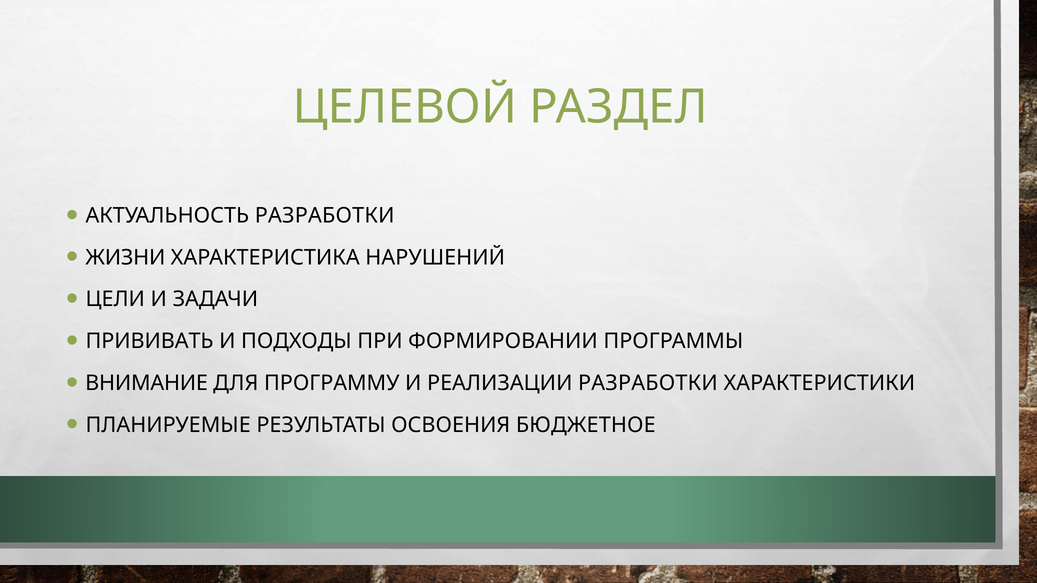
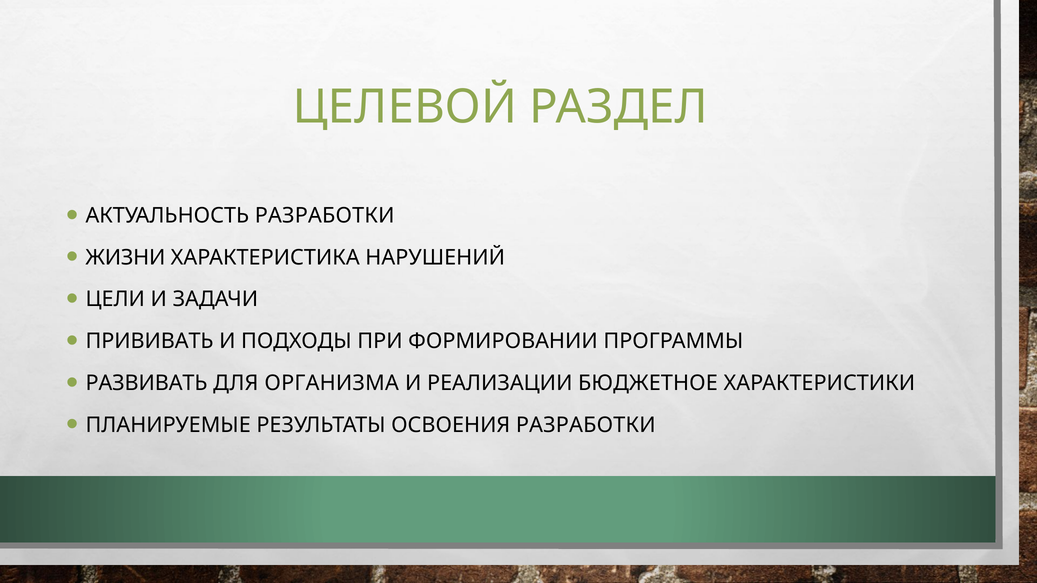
ВНИМАНИЕ: ВНИМАНИЕ -> РАЗВИВАТЬ (147, 383)
ПРОГРАММУ: ПРОГРАММУ -> ОРГАНИЗМА (332, 383)
РЕАЛИЗАЦИИ РАЗРАБОТКИ: РАЗРАБОТКИ -> БЮДЖЕТНОЕ (648, 383)
ОСВОЕНИЯ БЮДЖЕТНОЕ: БЮДЖЕТНОЕ -> РАЗРАБОТКИ (586, 425)
